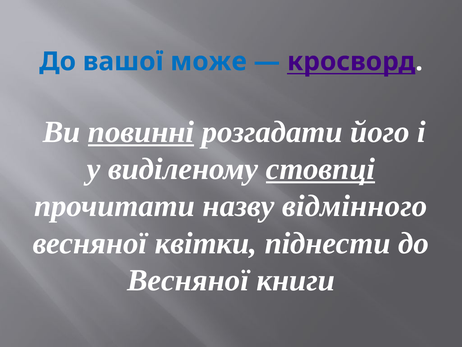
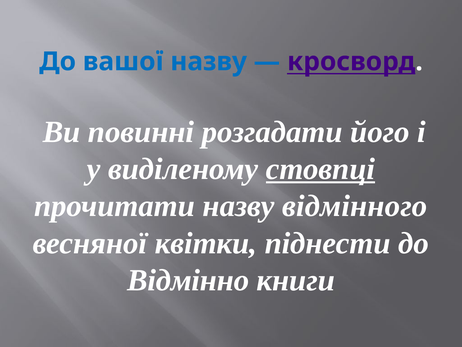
вашої може: може -> назву (209, 61)
повинні underline: present -> none (141, 132)
Весняної: Весняної -> Відмінно (188, 280)
